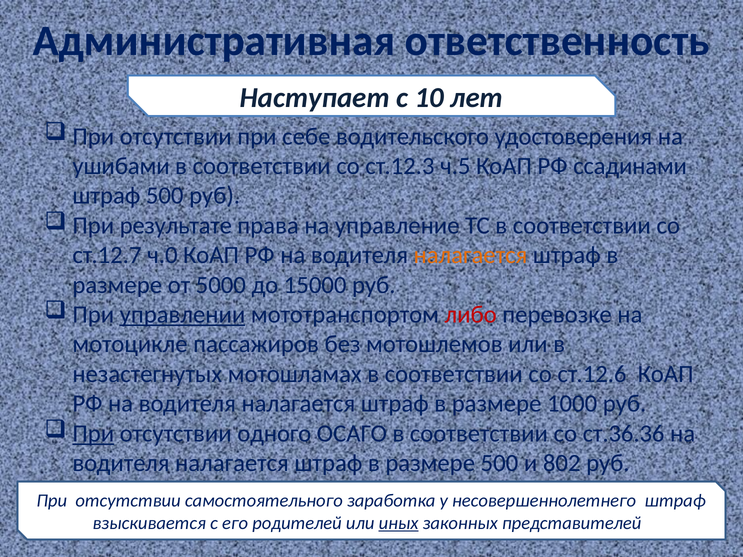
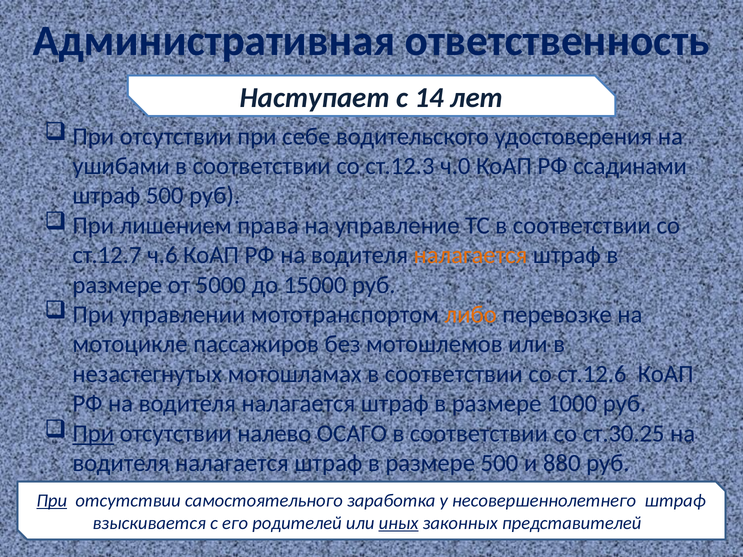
10: 10 -> 14 (429, 98)
ч.5: ч.5 -> ч.0 (455, 166)
результате: результате -> лишением (176, 226)
ч.0: ч.0 -> ч.6 (162, 255)
управлении underline: present -> none (182, 315)
либо colour: red -> orange (471, 315)
одного: одного -> налево (274, 434)
ст.36.36: ст.36.36 -> ст.30.25 (624, 434)
802: 802 -> 880 (562, 463)
При underline: none -> present (52, 501)
